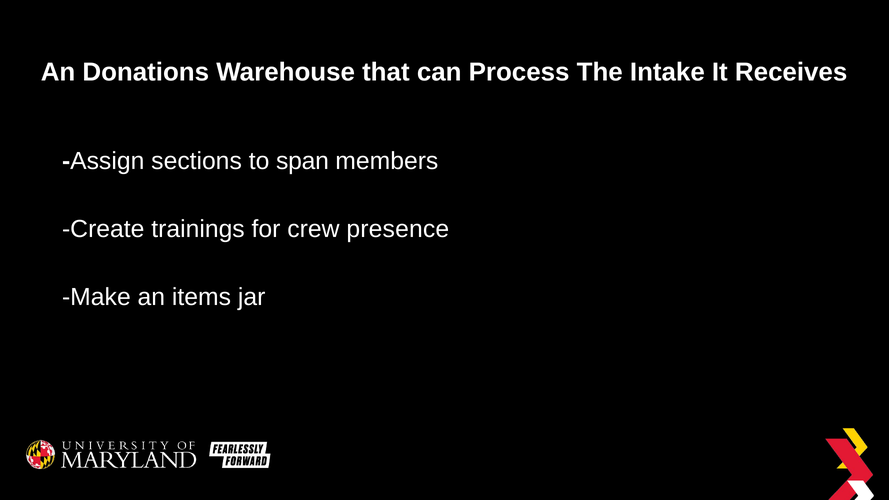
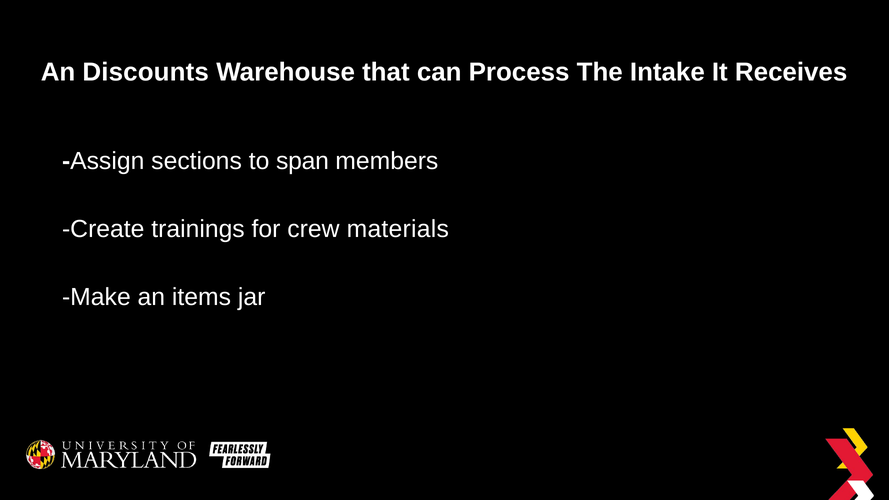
Donations: Donations -> Discounts (146, 72)
presence: presence -> materials (398, 229)
